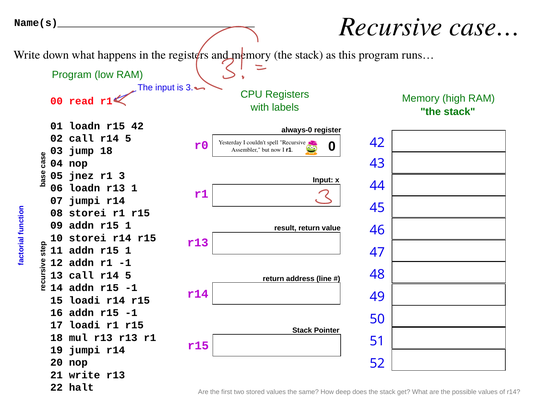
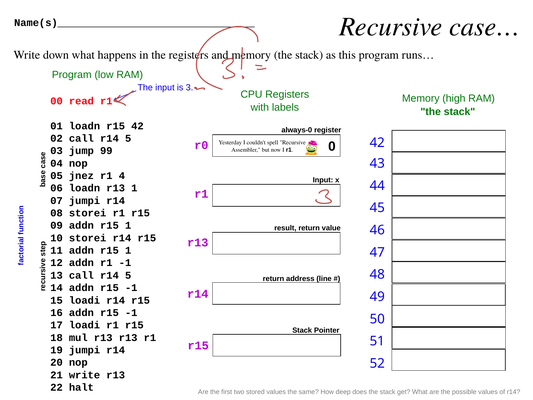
jump 18: 18 -> 99 (106, 151)
r1 3: 3 -> 4 (122, 176)
